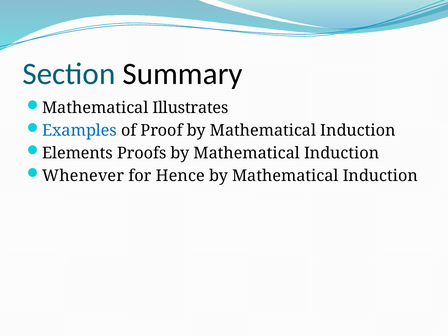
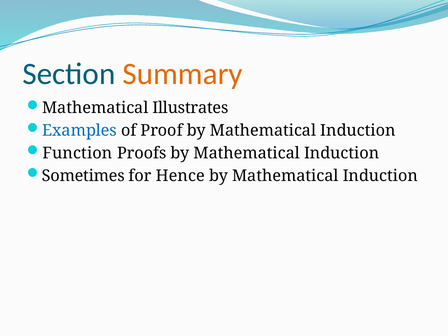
Summary colour: black -> orange (183, 74)
Elements: Elements -> Function (77, 153)
Whenever: Whenever -> Sometimes (83, 176)
